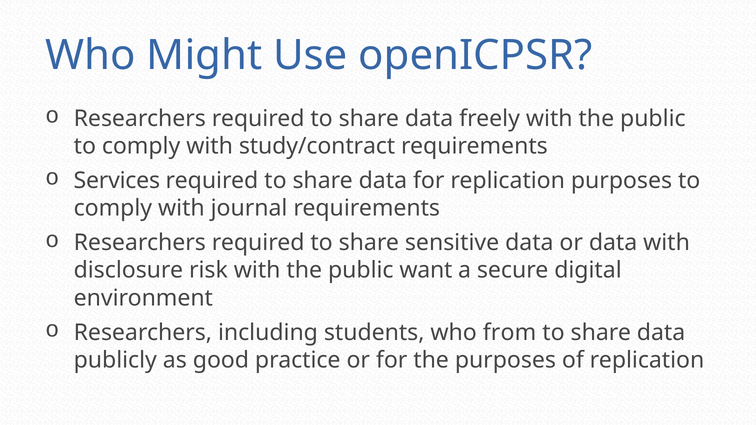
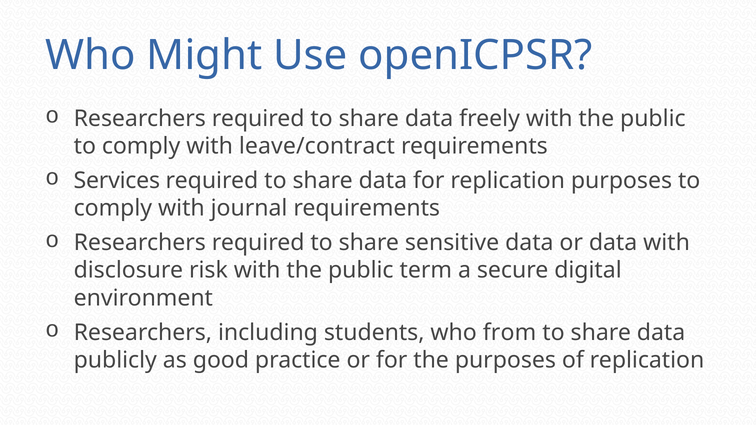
study/contract: study/contract -> leave/contract (317, 146)
want: want -> term (426, 270)
